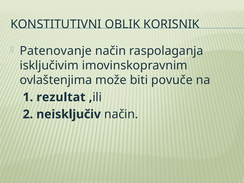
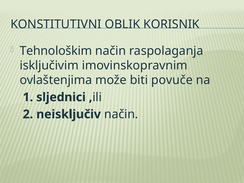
Patenovanje: Patenovanje -> Tehnološkim (56, 51)
rezultat: rezultat -> sljednici (61, 97)
